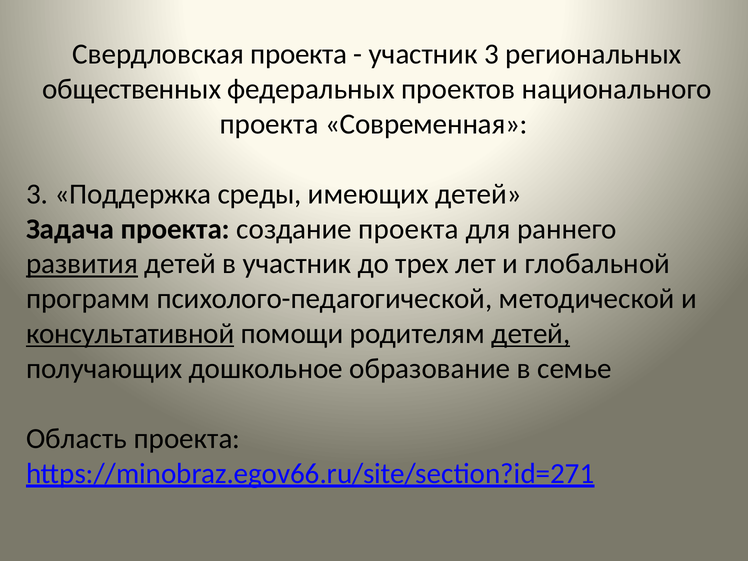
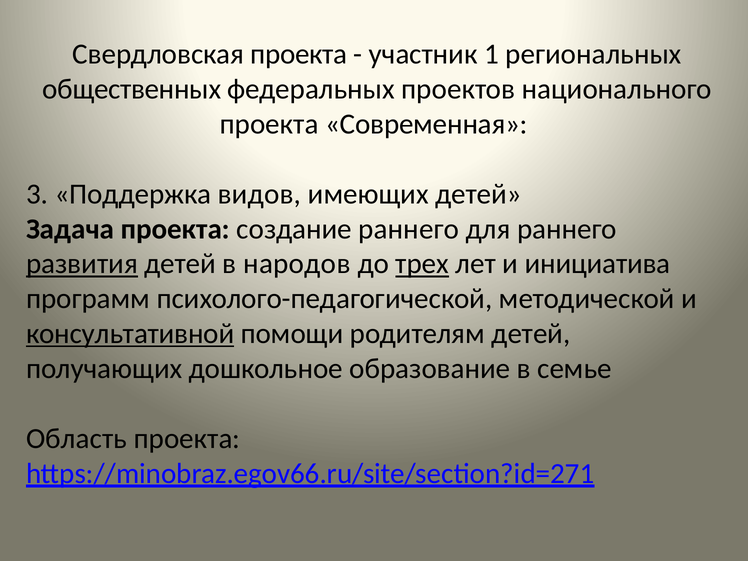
участник 3: 3 -> 1 (492, 54)
среды: среды -> видов (259, 194)
создание проекта: проекта -> раннего (409, 229)
в участник: участник -> народов (297, 264)
трех underline: none -> present (422, 264)
глобальной: глобальной -> инициатива (598, 264)
детей underline: present -> none (531, 334)
